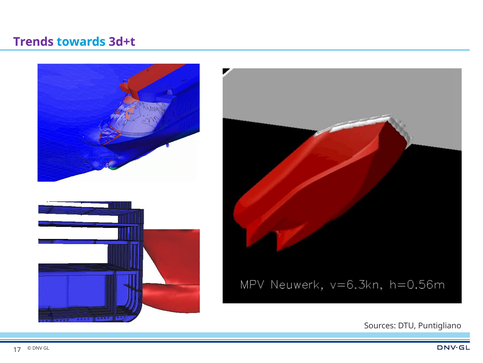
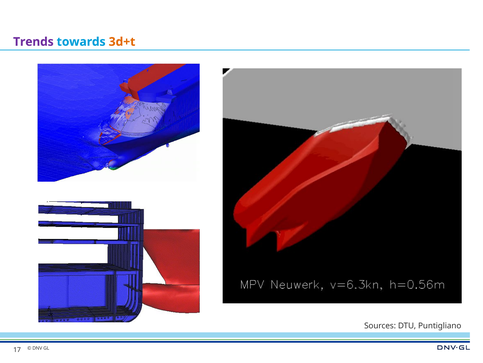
3d+t colour: purple -> orange (122, 42)
